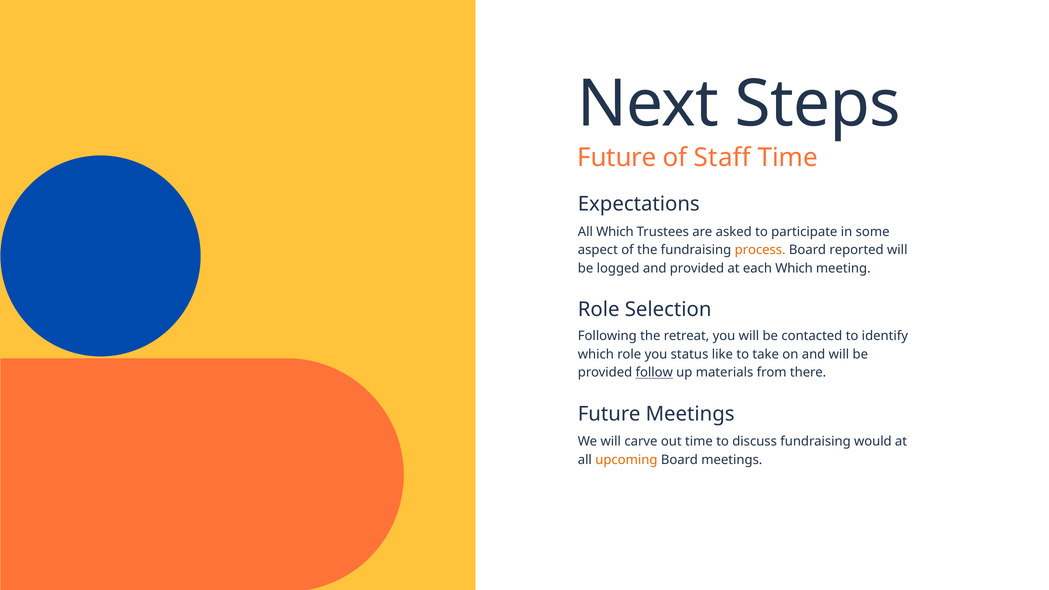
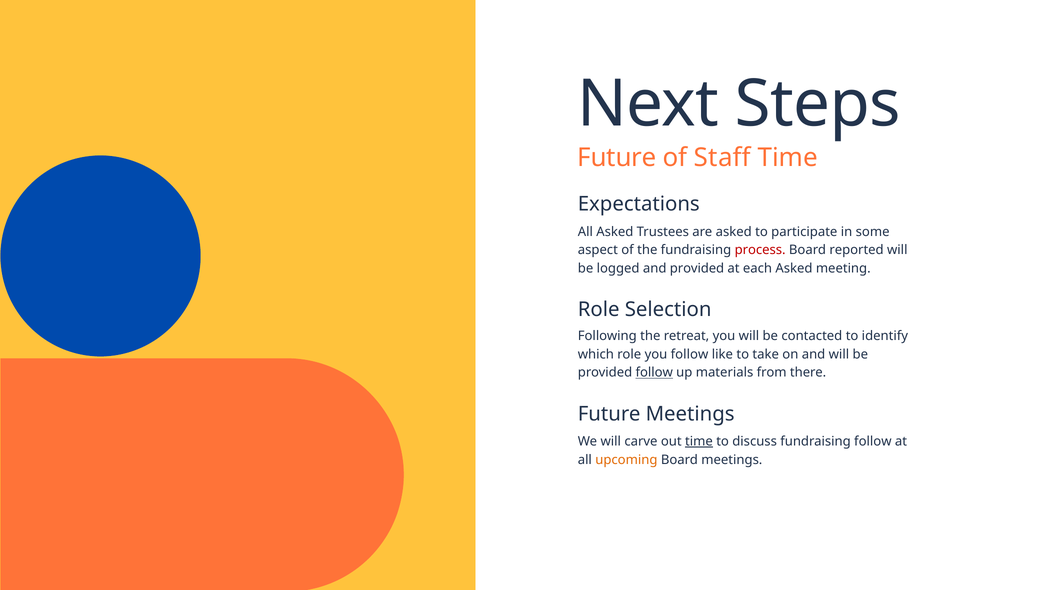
All Which: Which -> Asked (615, 232)
process colour: orange -> red (760, 250)
each Which: Which -> Asked (794, 268)
you status: status -> follow (690, 354)
time underline: none -> present (699, 441)
fundraising would: would -> follow (873, 441)
